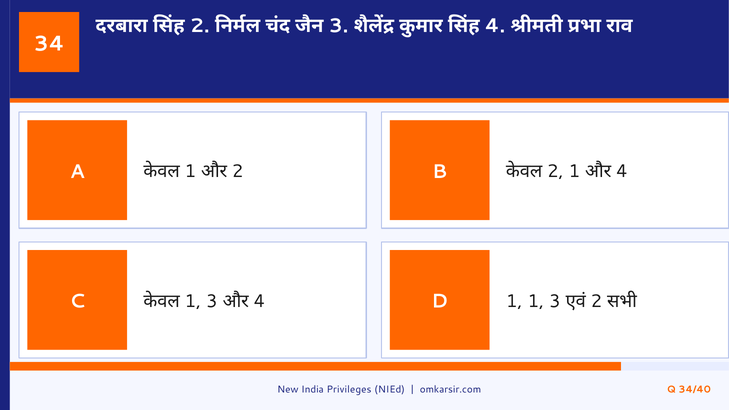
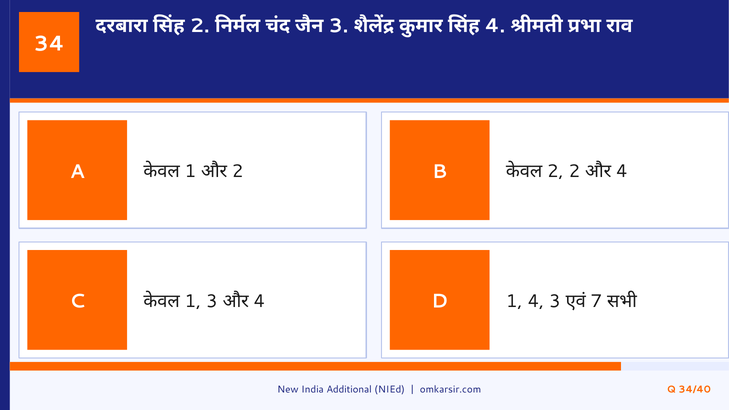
2 1: 1 -> 2 (574, 171)
1 1: 1 -> 4 (536, 301)
2: 2 -> 7 (596, 301)
Privileges: Privileges -> Additional (349, 389)
